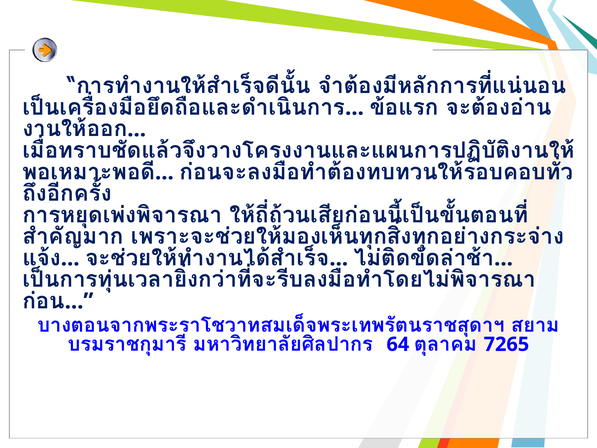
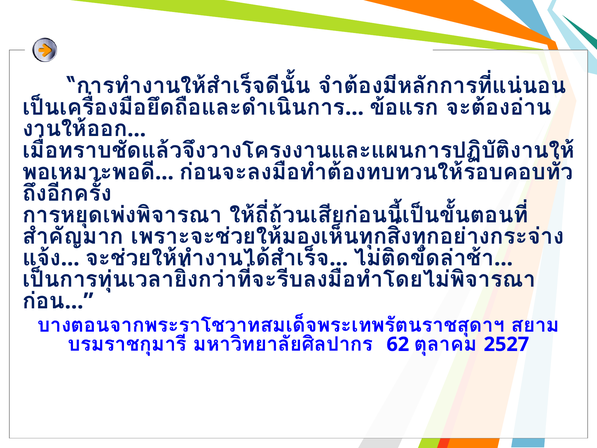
64: 64 -> 62 (398, 344)
7265: 7265 -> 2527 (506, 344)
